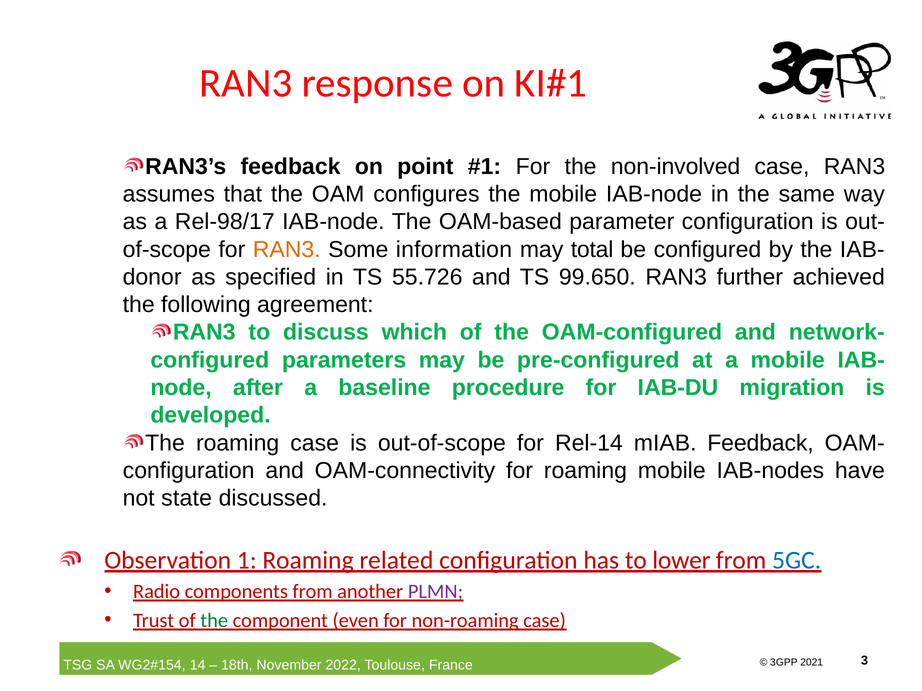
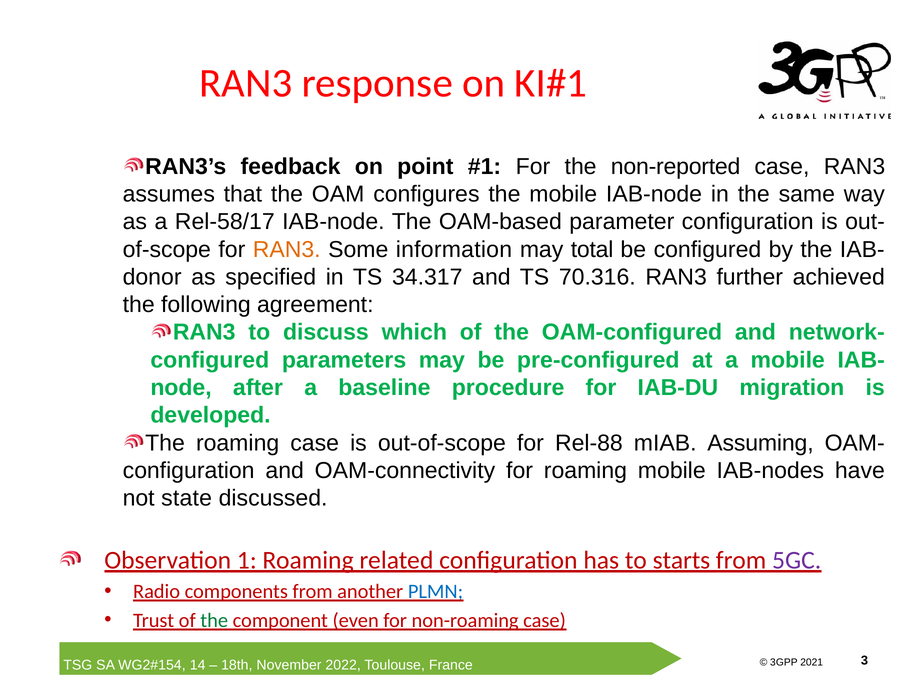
non-involved: non-involved -> non-reported (676, 167)
Rel-98/17: Rel-98/17 -> Rel-58/17 (225, 222)
55.726: 55.726 -> 34.317 (427, 277)
99.650: 99.650 -> 70.316 (597, 277)
Rel-14: Rel-14 -> Rel-88 (589, 443)
mIAB Feedback: Feedback -> Assuming (760, 443)
lower: lower -> starts (681, 561)
5GC colour: blue -> purple (797, 561)
PLMN colour: purple -> blue (435, 592)
